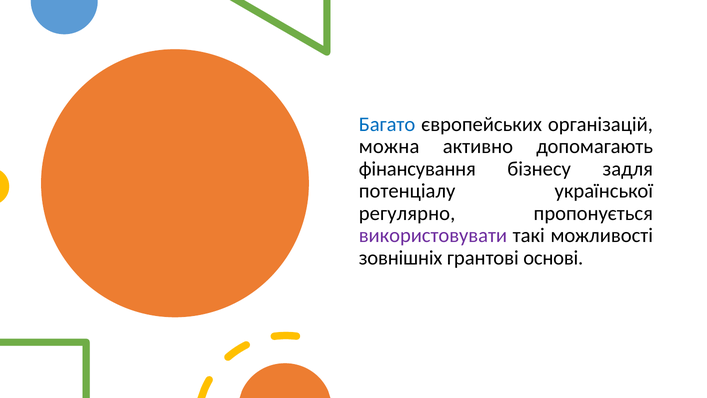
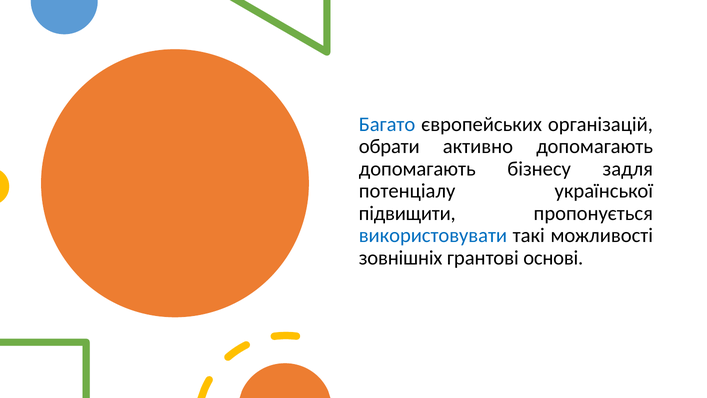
можна: можна -> обрати (389, 146)
фінансування: фінансування -> допомагають (417, 169)
регулярно: регулярно -> підвищити (407, 213)
використовувати colour: purple -> blue (433, 235)
